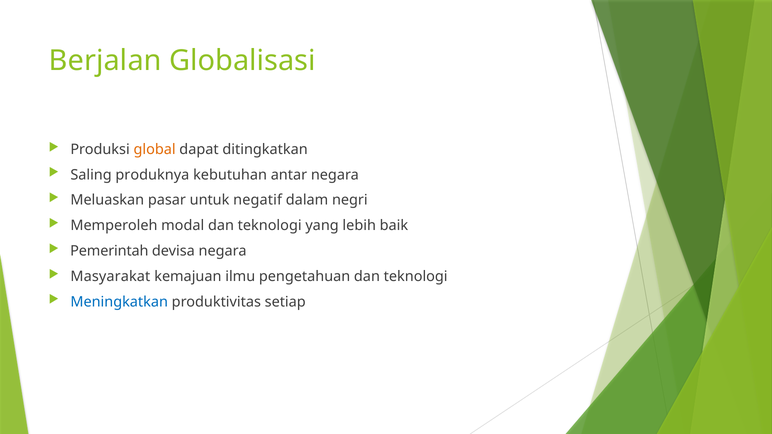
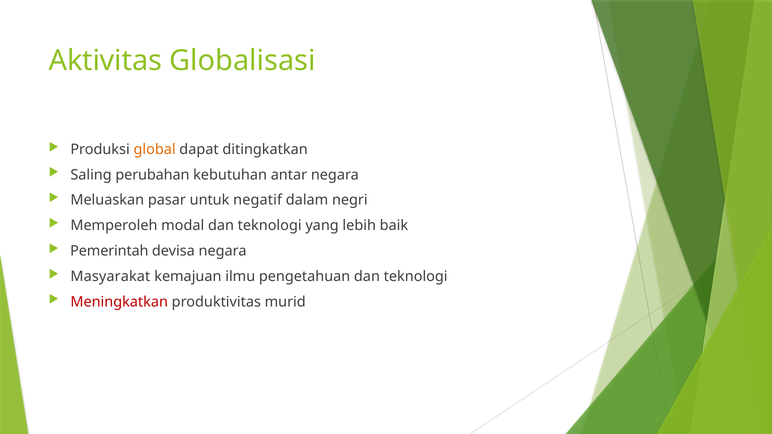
Berjalan: Berjalan -> Aktivitas (105, 61)
produknya: produknya -> perubahan (152, 175)
Meningkatkan colour: blue -> red (119, 302)
setiap: setiap -> murid (285, 302)
